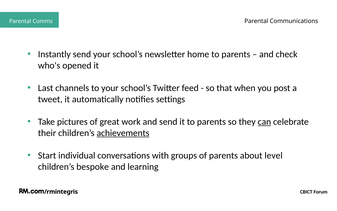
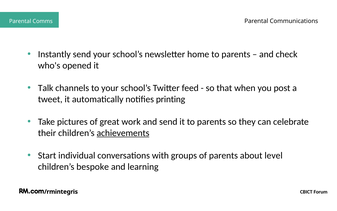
Last: Last -> Talk (46, 88)
settings: settings -> printing (171, 99)
can underline: present -> none (264, 122)
